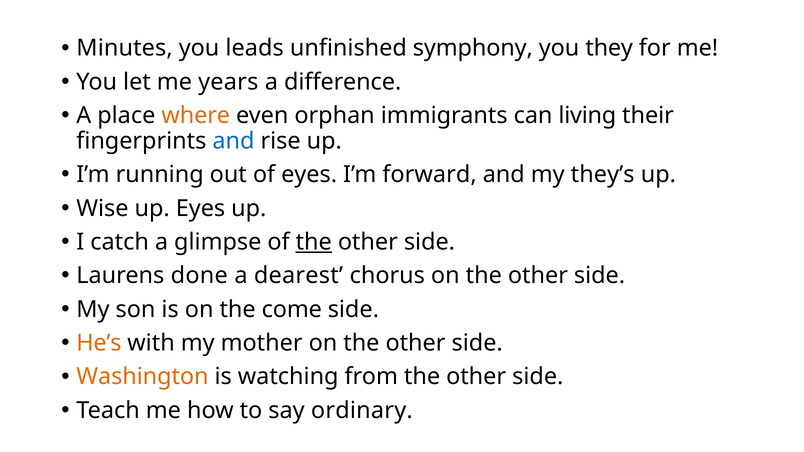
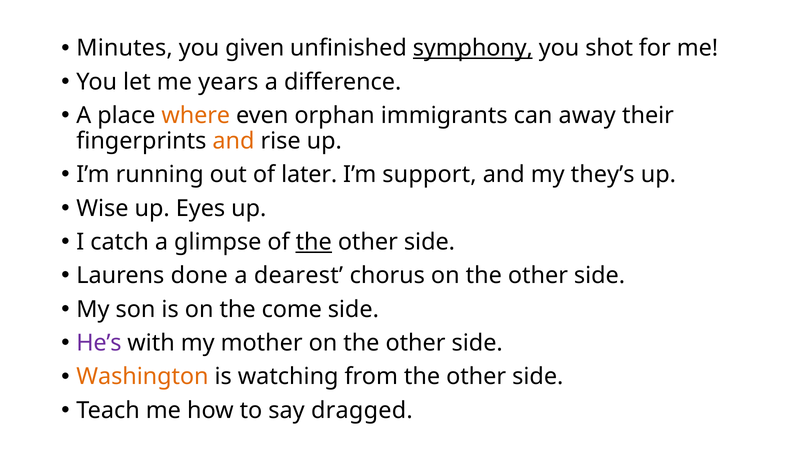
leads: leads -> given (255, 48)
symphony underline: none -> present (473, 48)
they: they -> shot (609, 48)
living: living -> away (587, 116)
and colour: blue -> orange (233, 141)
of eyes: eyes -> later (309, 175)
forward: forward -> support (429, 175)
He’s colour: orange -> purple (99, 343)
ordinary: ordinary -> dragged (362, 411)
